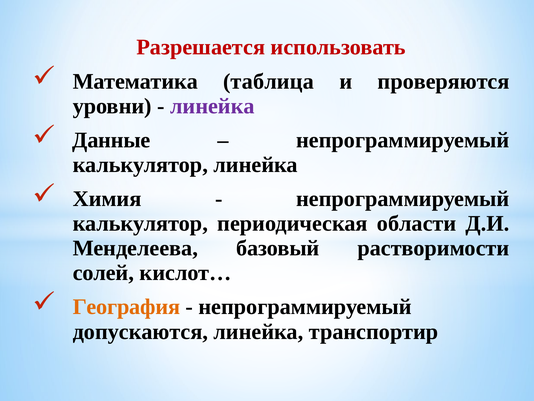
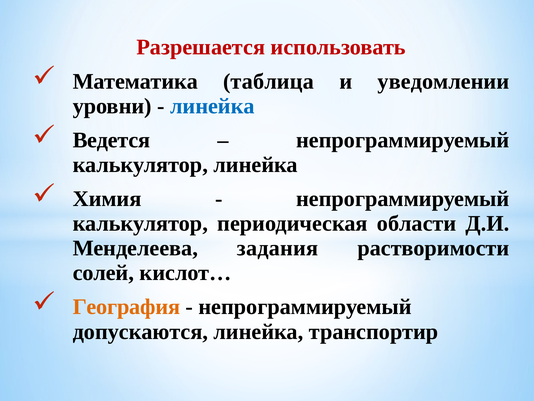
проверяются: проверяются -> уведомлении (443, 81)
линейка colour: purple -> blue (212, 106)
Данные: Данные -> Ведется (111, 140)
базовый: базовый -> задания (278, 248)
